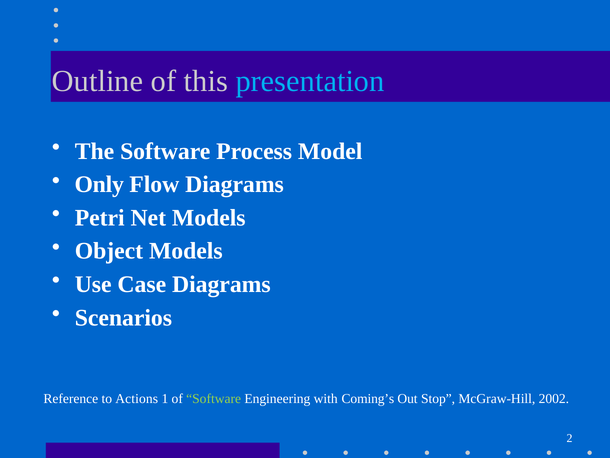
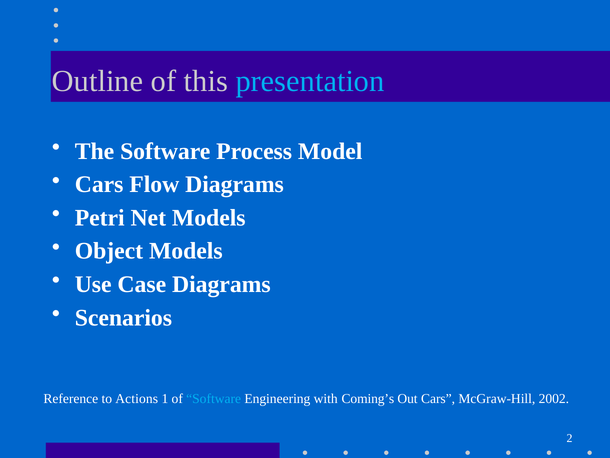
Only: Only -> Cars (99, 184)
Software colour: light green -> light blue (214, 398)
Out Stop: Stop -> Cars (438, 398)
